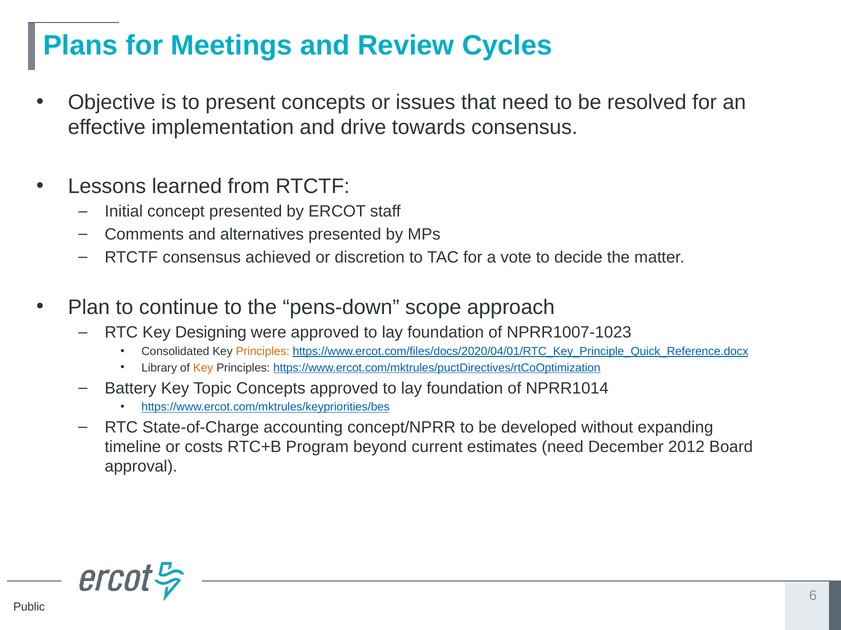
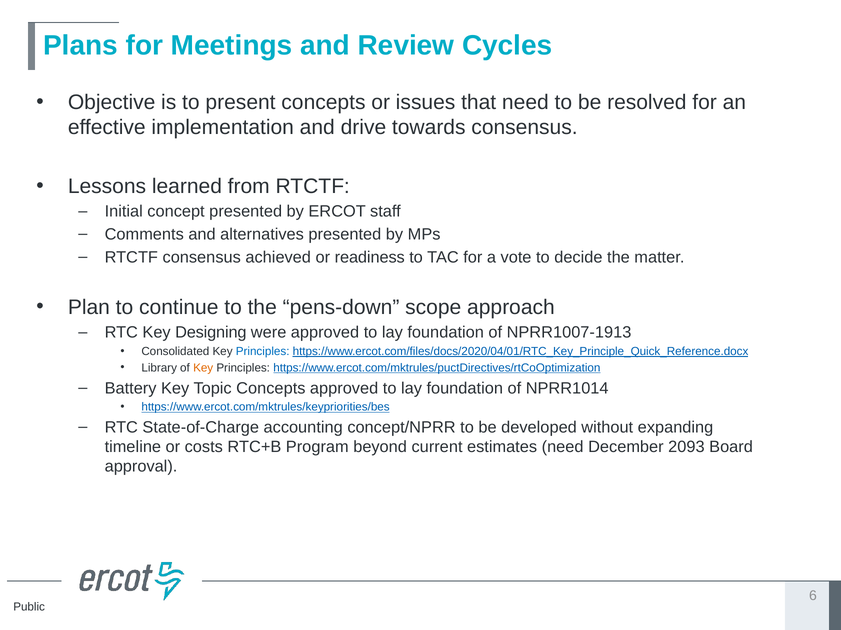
discretion: discretion -> readiness (370, 258)
NPRR1007-1023: NPRR1007-1023 -> NPRR1007-1913 (569, 333)
Principles colour: orange -> blue (263, 352)
2012: 2012 -> 2093 (686, 448)
